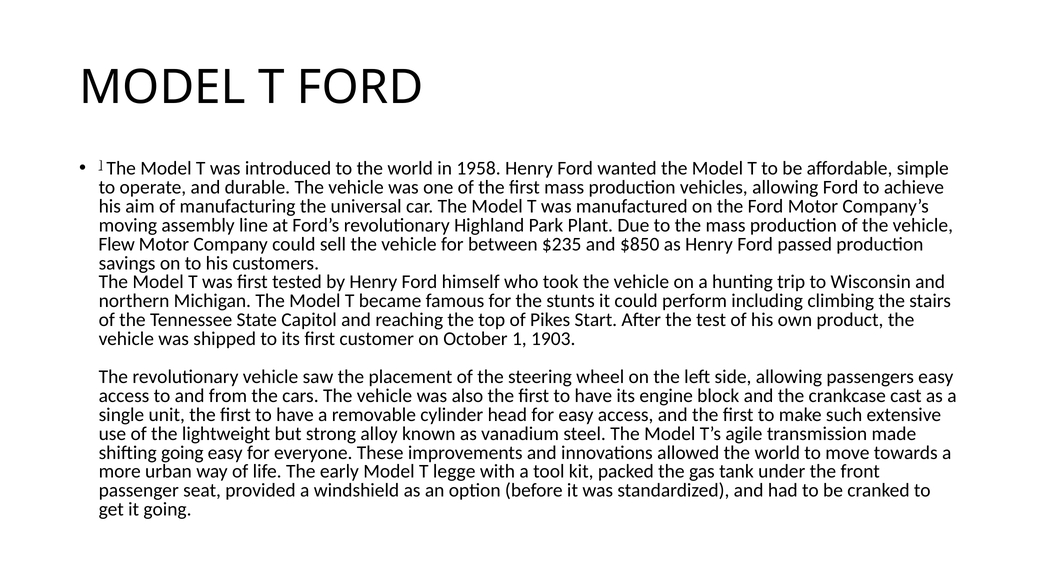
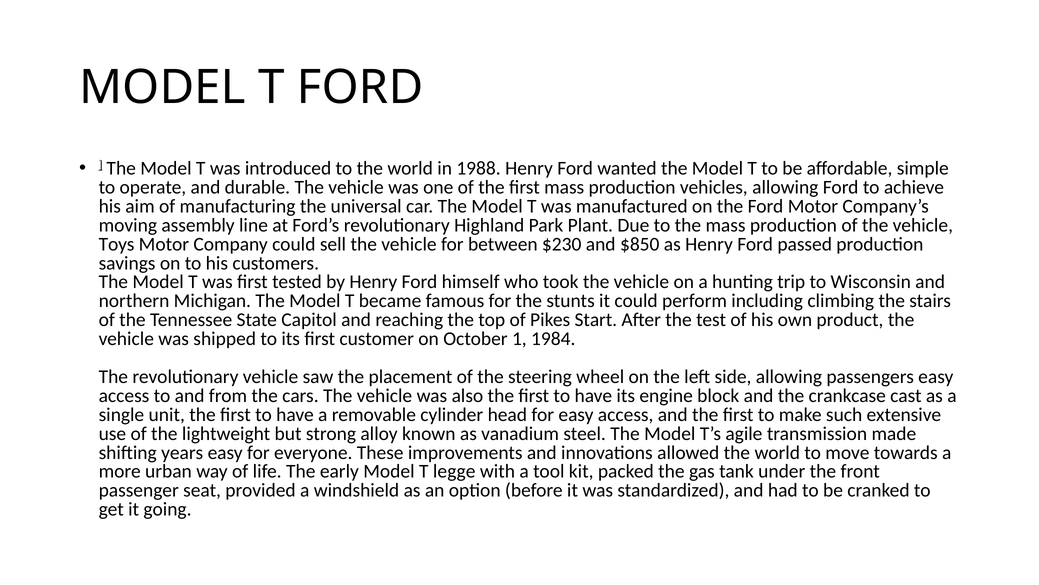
1958: 1958 -> 1988 (479, 168)
Flew: Flew -> Toys (117, 244)
$235: $235 -> $230 (562, 244)
1903: 1903 -> 1984 (553, 339)
shifting going: going -> years (182, 452)
